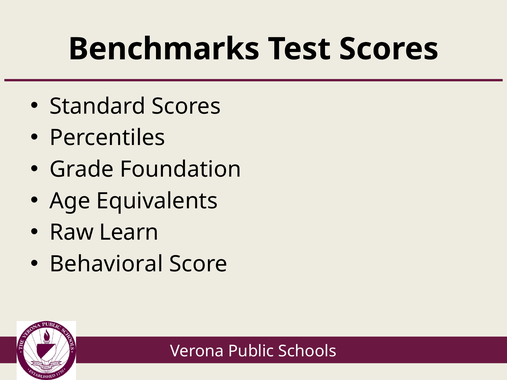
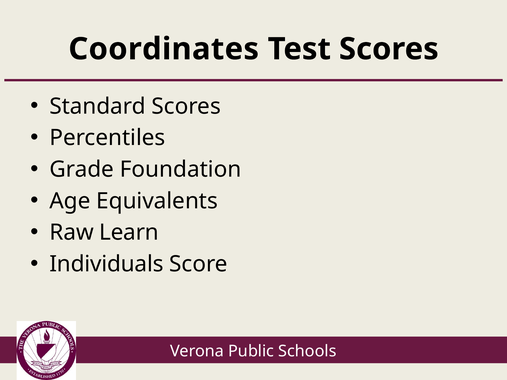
Benchmarks: Benchmarks -> Coordinates (164, 49)
Behavioral: Behavioral -> Individuals (106, 264)
